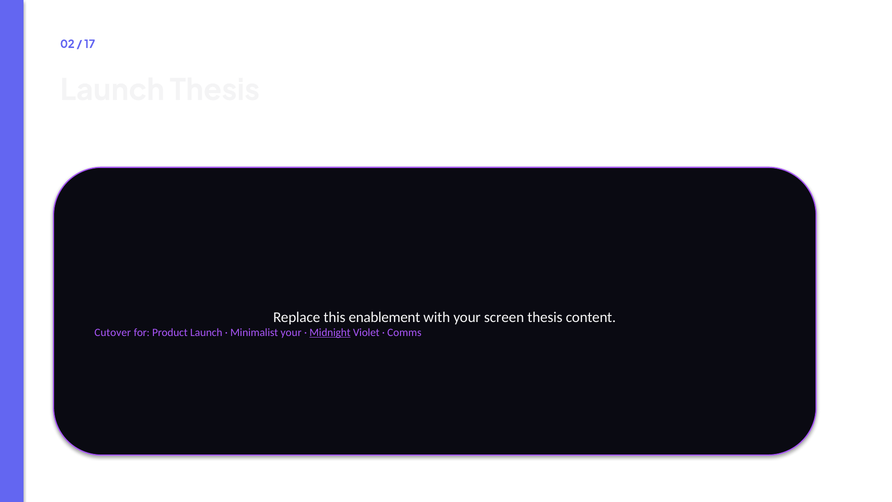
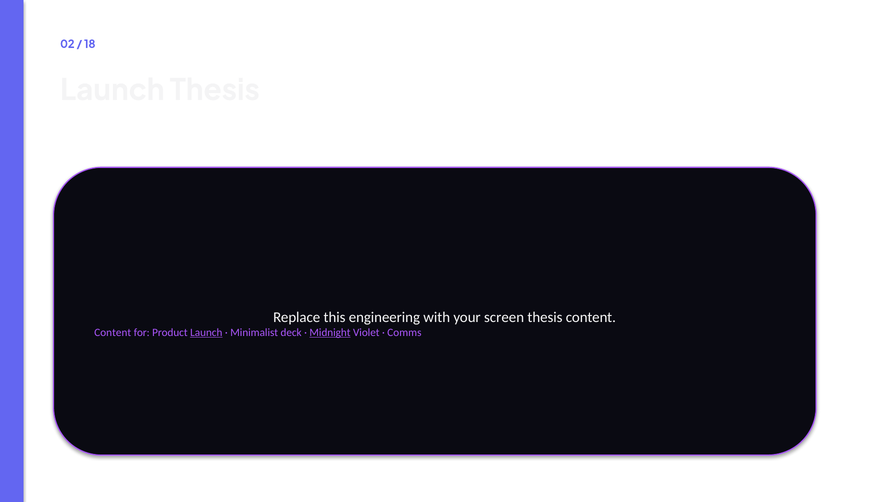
17: 17 -> 18 (90, 44)
enablement: enablement -> engineering (384, 317)
Cutover: Cutover -> Content (113, 332)
Launch underline: none -> present (206, 332)
Minimalist your: your -> deck (291, 332)
